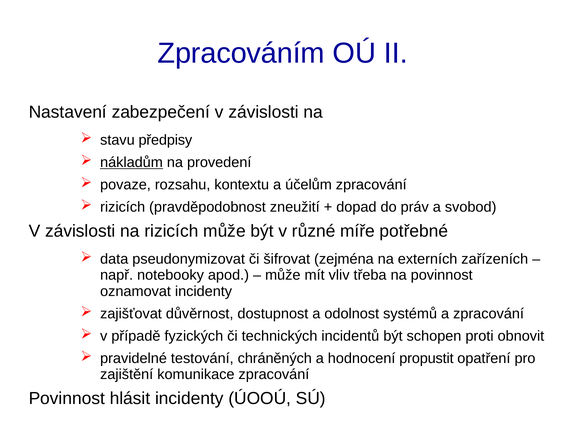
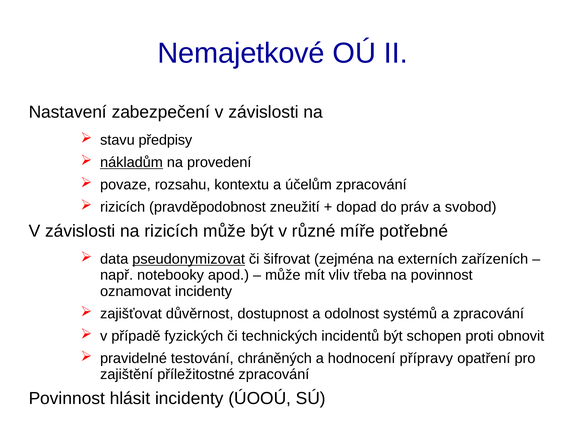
Zpracováním: Zpracováním -> Nemajetkové (241, 53)
pseudonymizovat underline: none -> present (189, 259)
propustit: propustit -> přípravy (426, 358)
komunikace: komunikace -> příležitostné (196, 374)
